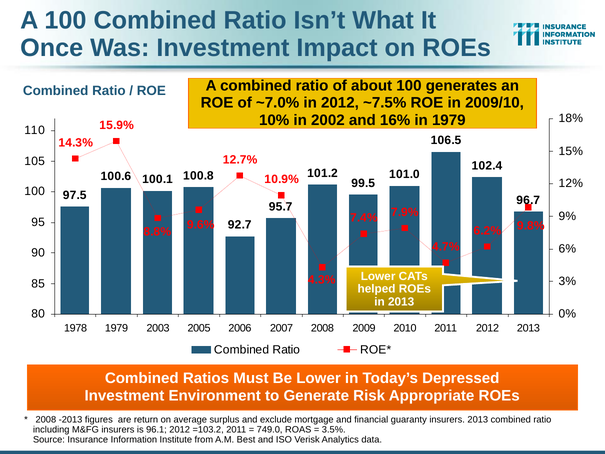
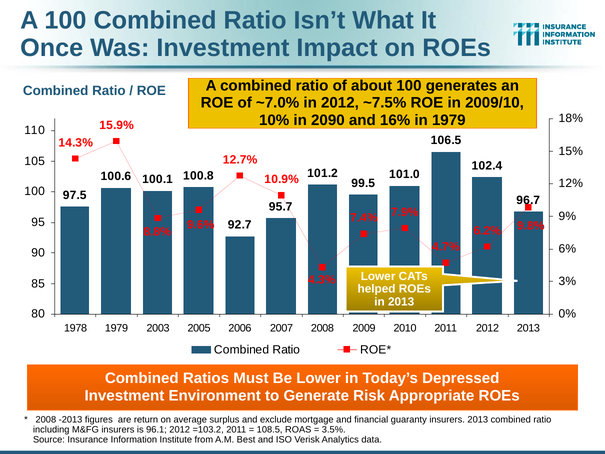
2002: 2002 -> 2090 (328, 120)
749.0: 749.0 -> 108.5 (270, 430)
